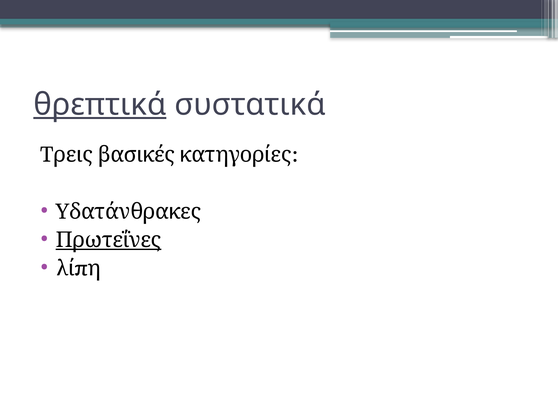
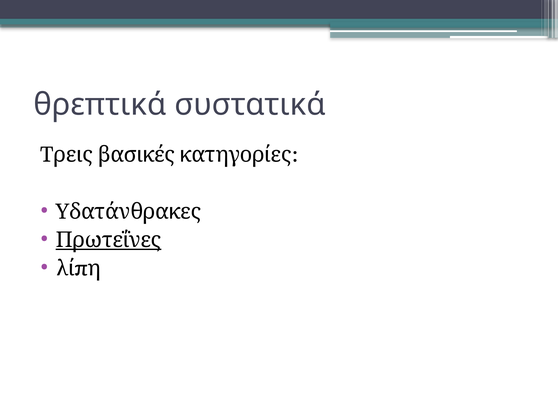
θρεπτικά underline: present -> none (100, 104)
